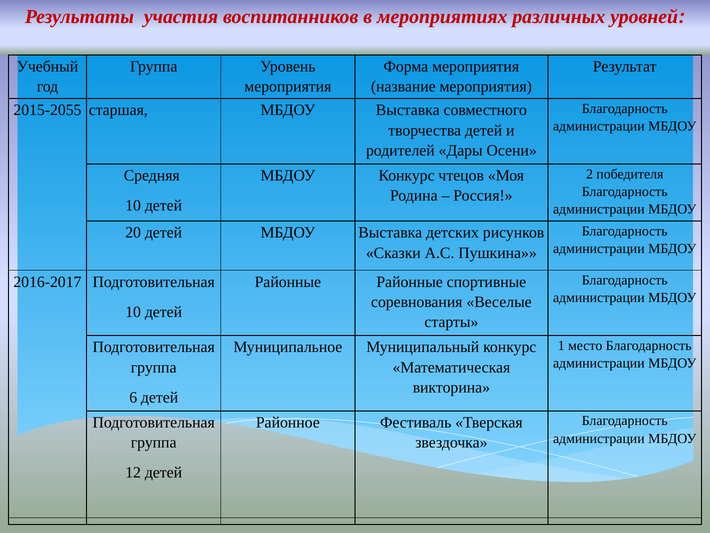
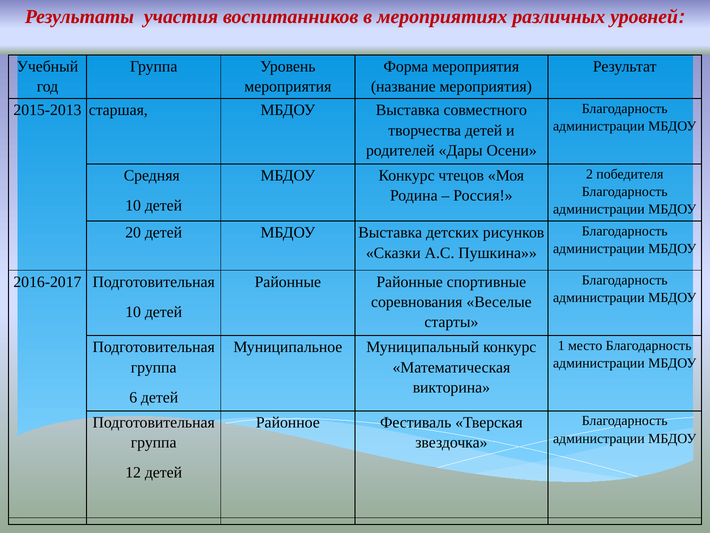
2015-2055: 2015-2055 -> 2015-2013 (47, 110)
